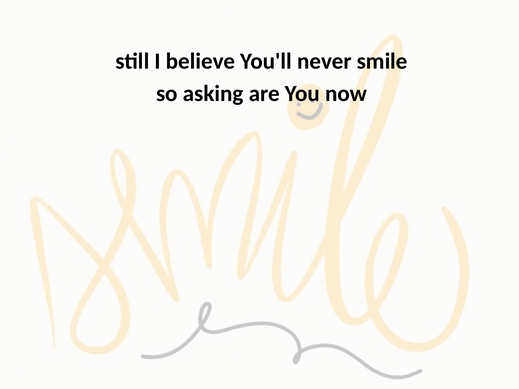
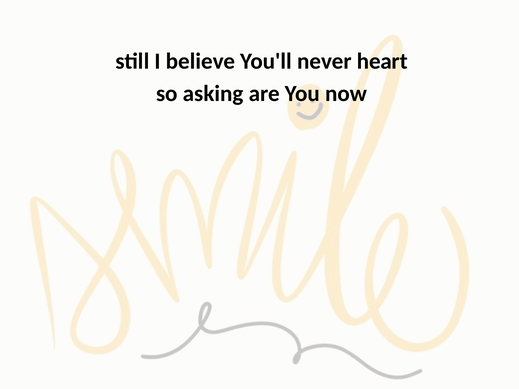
smile: smile -> heart (382, 61)
